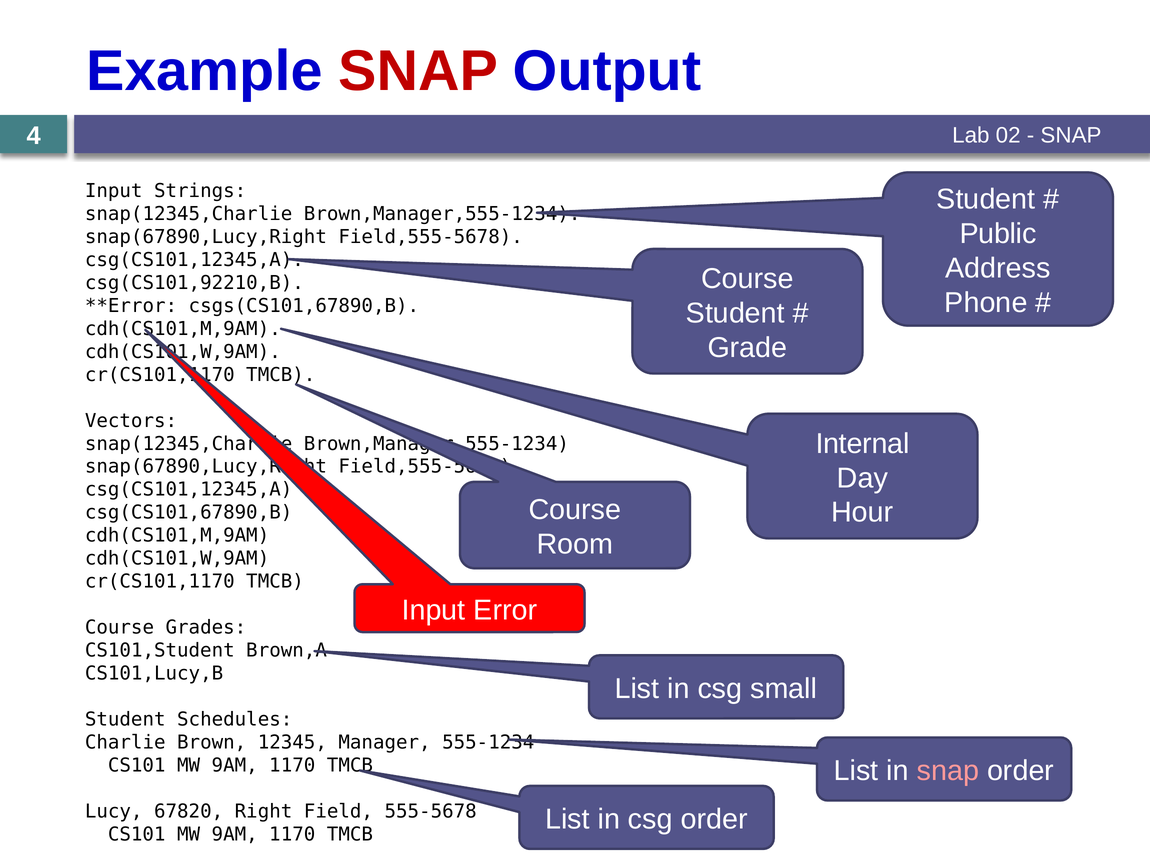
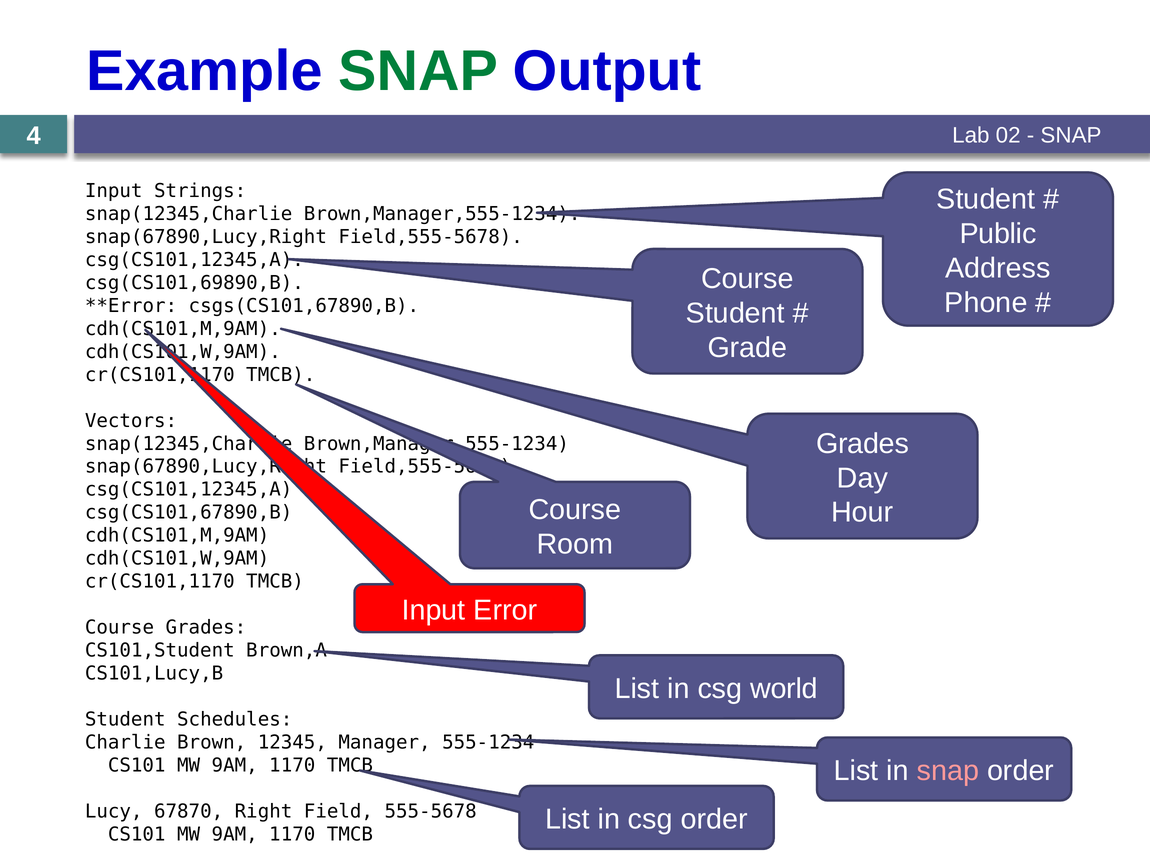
SNAP colour: red -> green (418, 71)
csg(CS101,92210,B: csg(CS101,92210,B -> csg(CS101,69890,B (194, 283)
Internal: Internal -> Grades (863, 444)
small: small -> world (784, 689)
67820: 67820 -> 67870 (189, 812)
